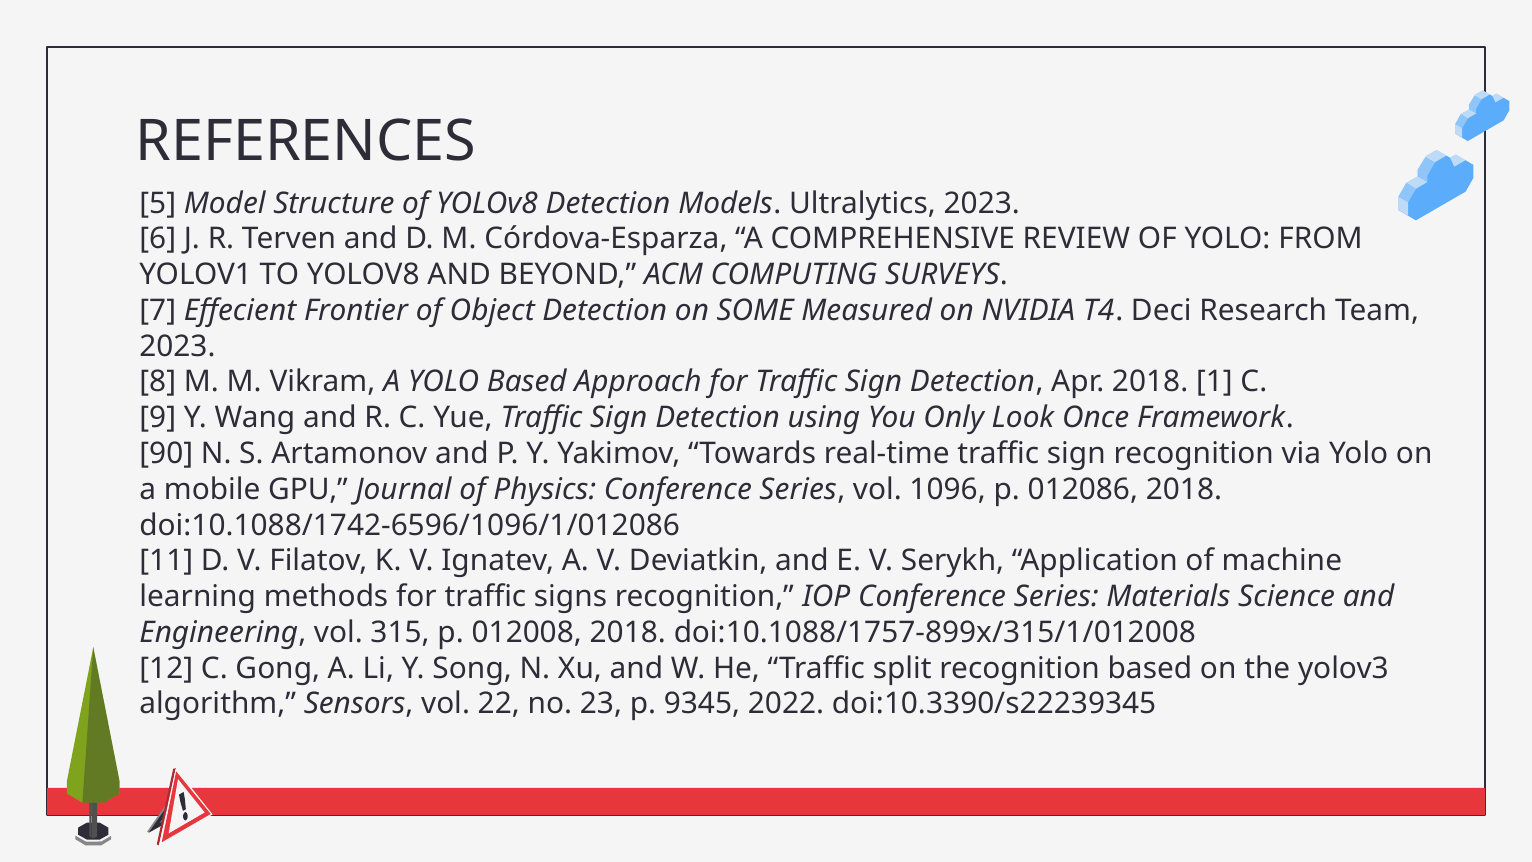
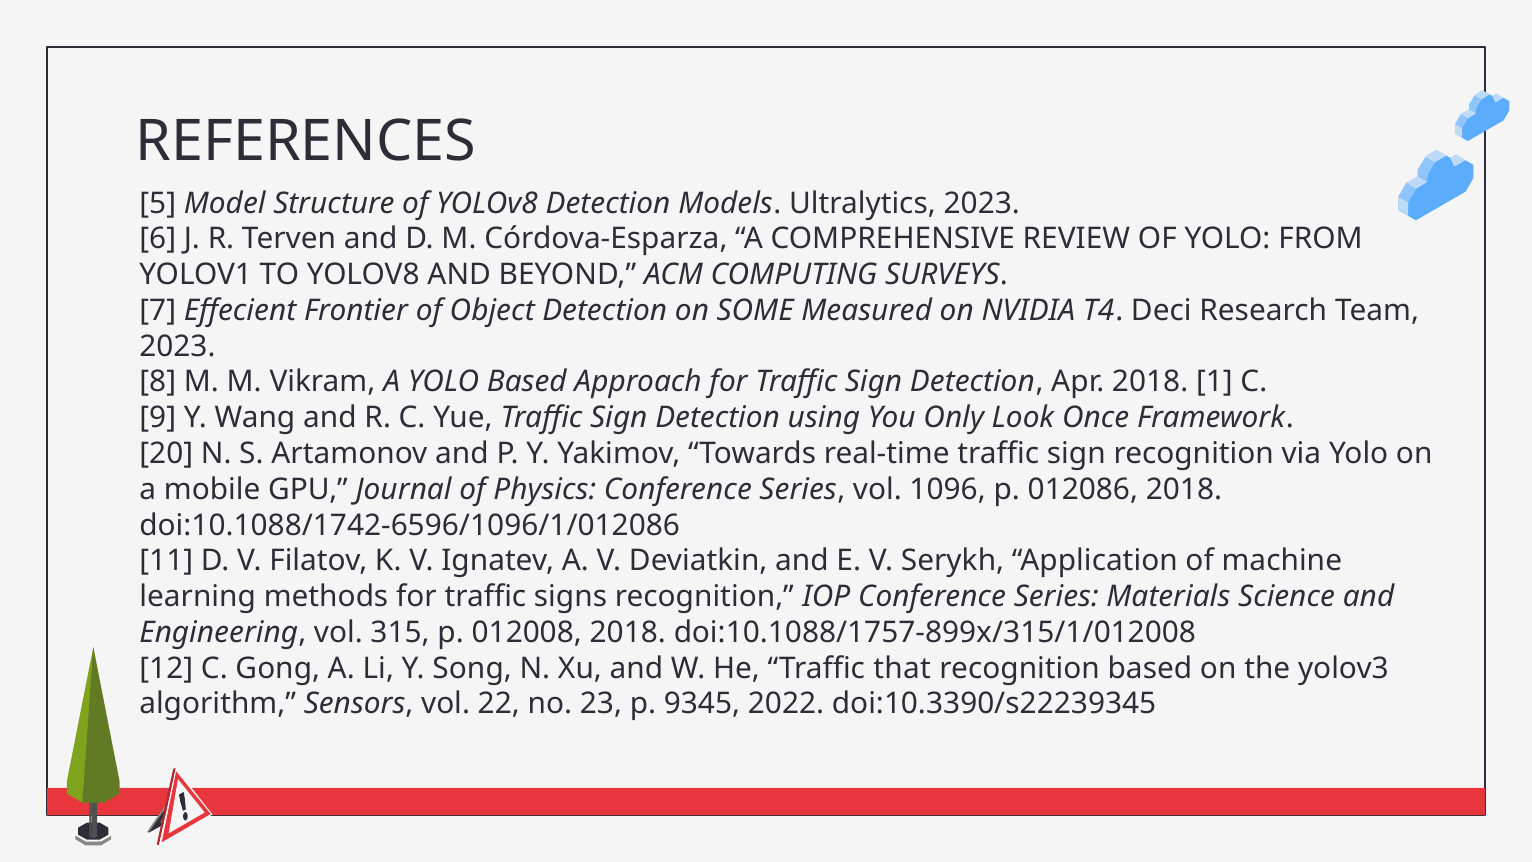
90: 90 -> 20 (166, 454)
split: split -> that (902, 668)
